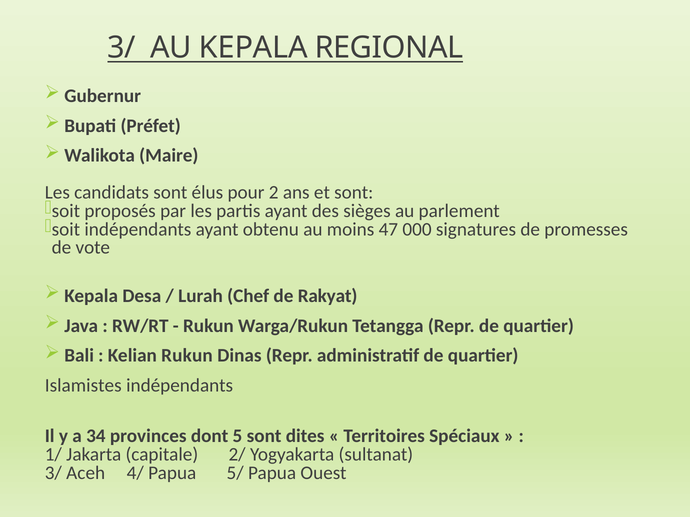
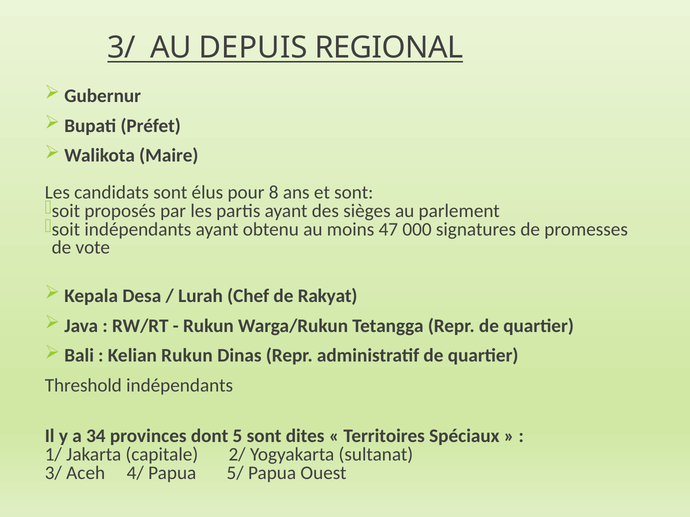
AU KEPALA: KEPALA -> DEPUIS (253, 48)
2: 2 -> 8 (274, 193)
Islamistes: Islamistes -> Threshold (83, 386)
